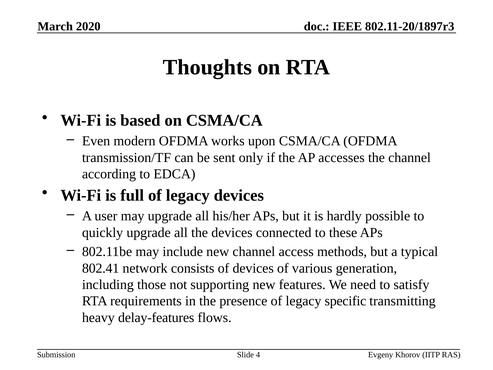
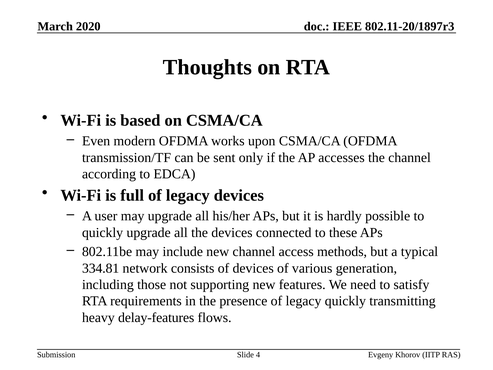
802.41: 802.41 -> 334.81 (101, 268)
legacy specific: specific -> quickly (345, 301)
